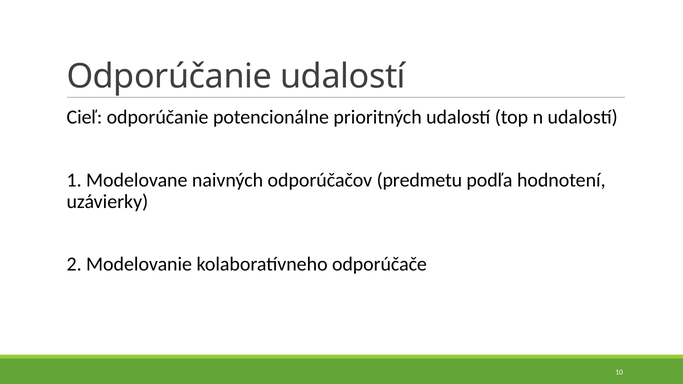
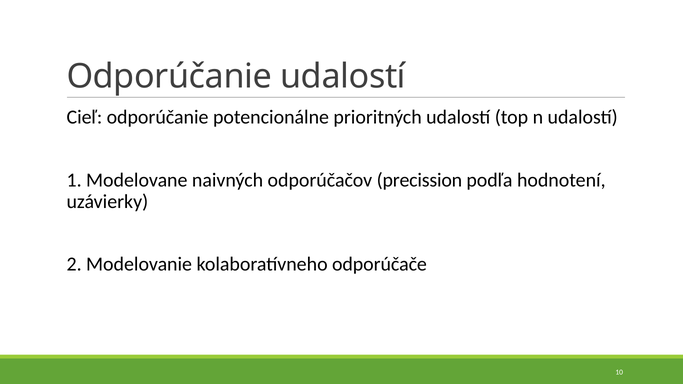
predmetu: predmetu -> precission (419, 180)
